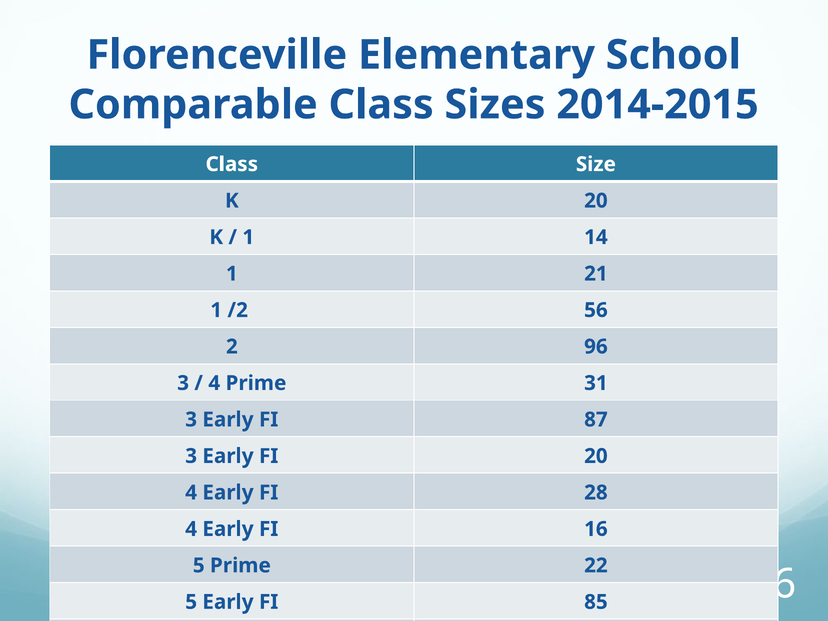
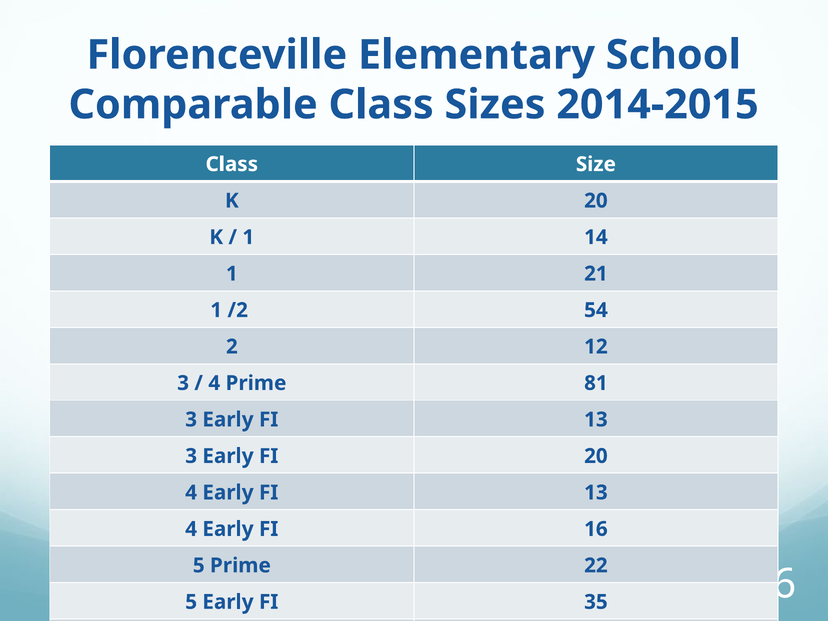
56: 56 -> 54 (596, 310)
96: 96 -> 12 (596, 347)
31: 31 -> 81 (596, 383)
3 Early FI 87: 87 -> 13 (596, 420)
4 Early FI 28: 28 -> 13 (596, 493)
85: 85 -> 35 (596, 602)
